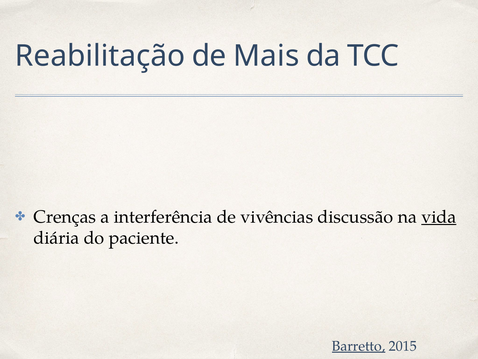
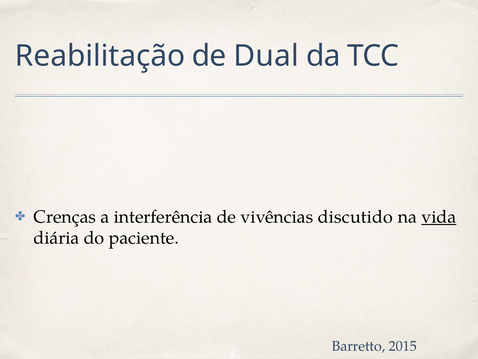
Mais: Mais -> Dual (266, 56)
discussão: discussão -> discutido (355, 217)
Barretto underline: present -> none (359, 346)
